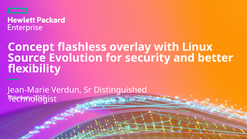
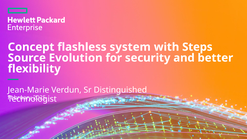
overlay: overlay -> system (130, 47)
Linux: Linux -> Steps (197, 47)
